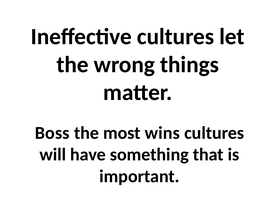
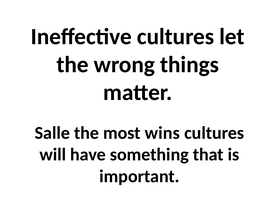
Boss: Boss -> Salle (52, 133)
